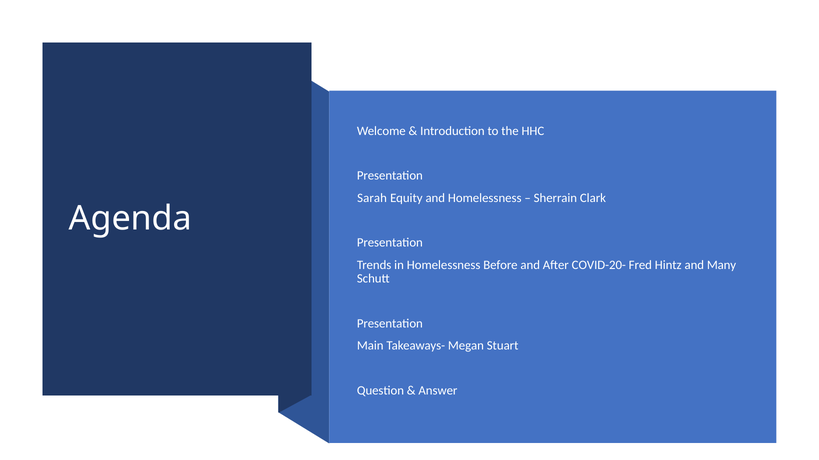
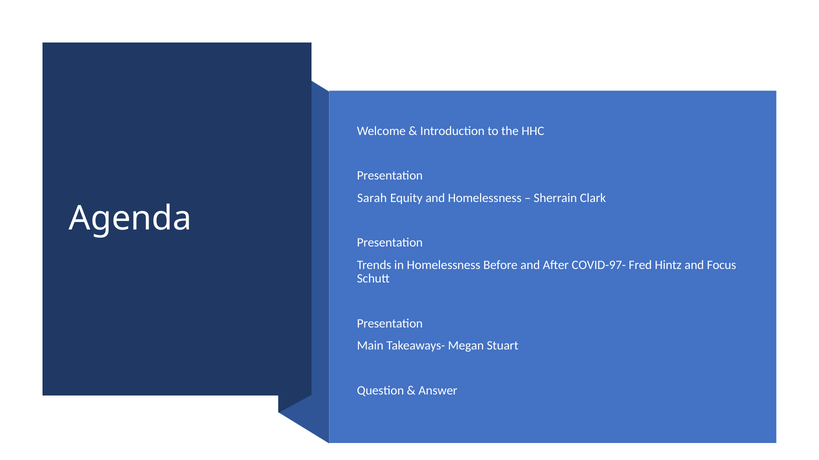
COVID-20-: COVID-20- -> COVID-97- (599, 265)
Many: Many -> Focus (722, 265)
